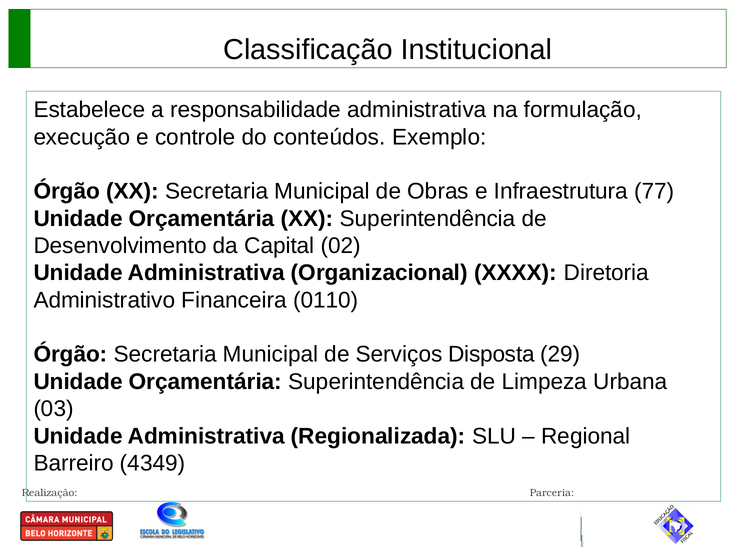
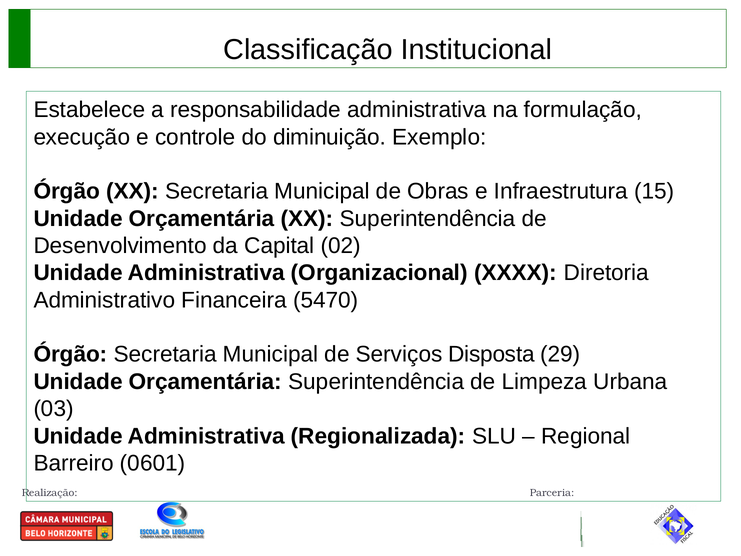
conteúdos: conteúdos -> diminuição (330, 137)
77: 77 -> 15 (654, 191)
0110: 0110 -> 5470 (326, 300)
4349: 4349 -> 0601 (153, 463)
